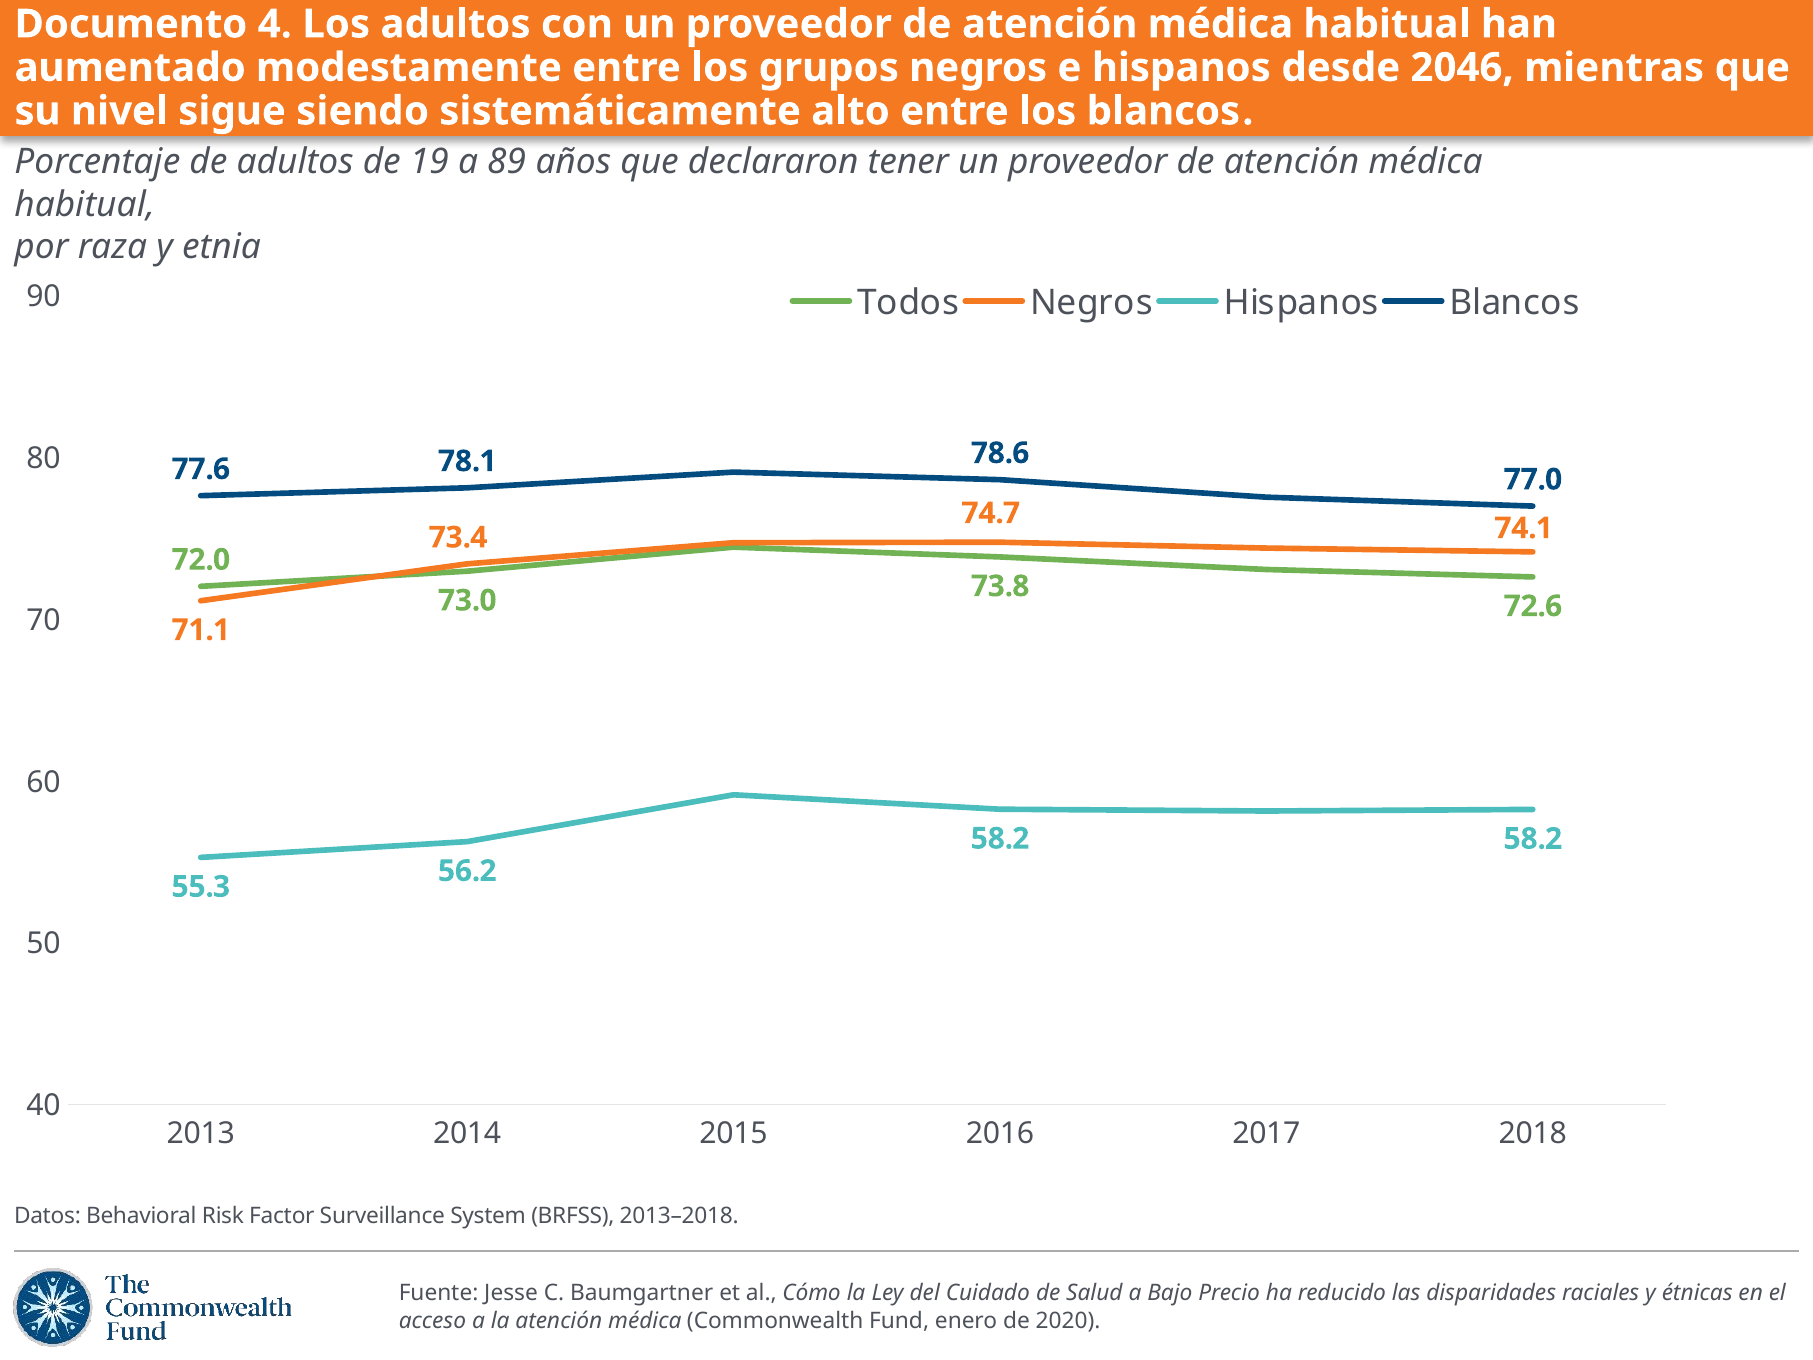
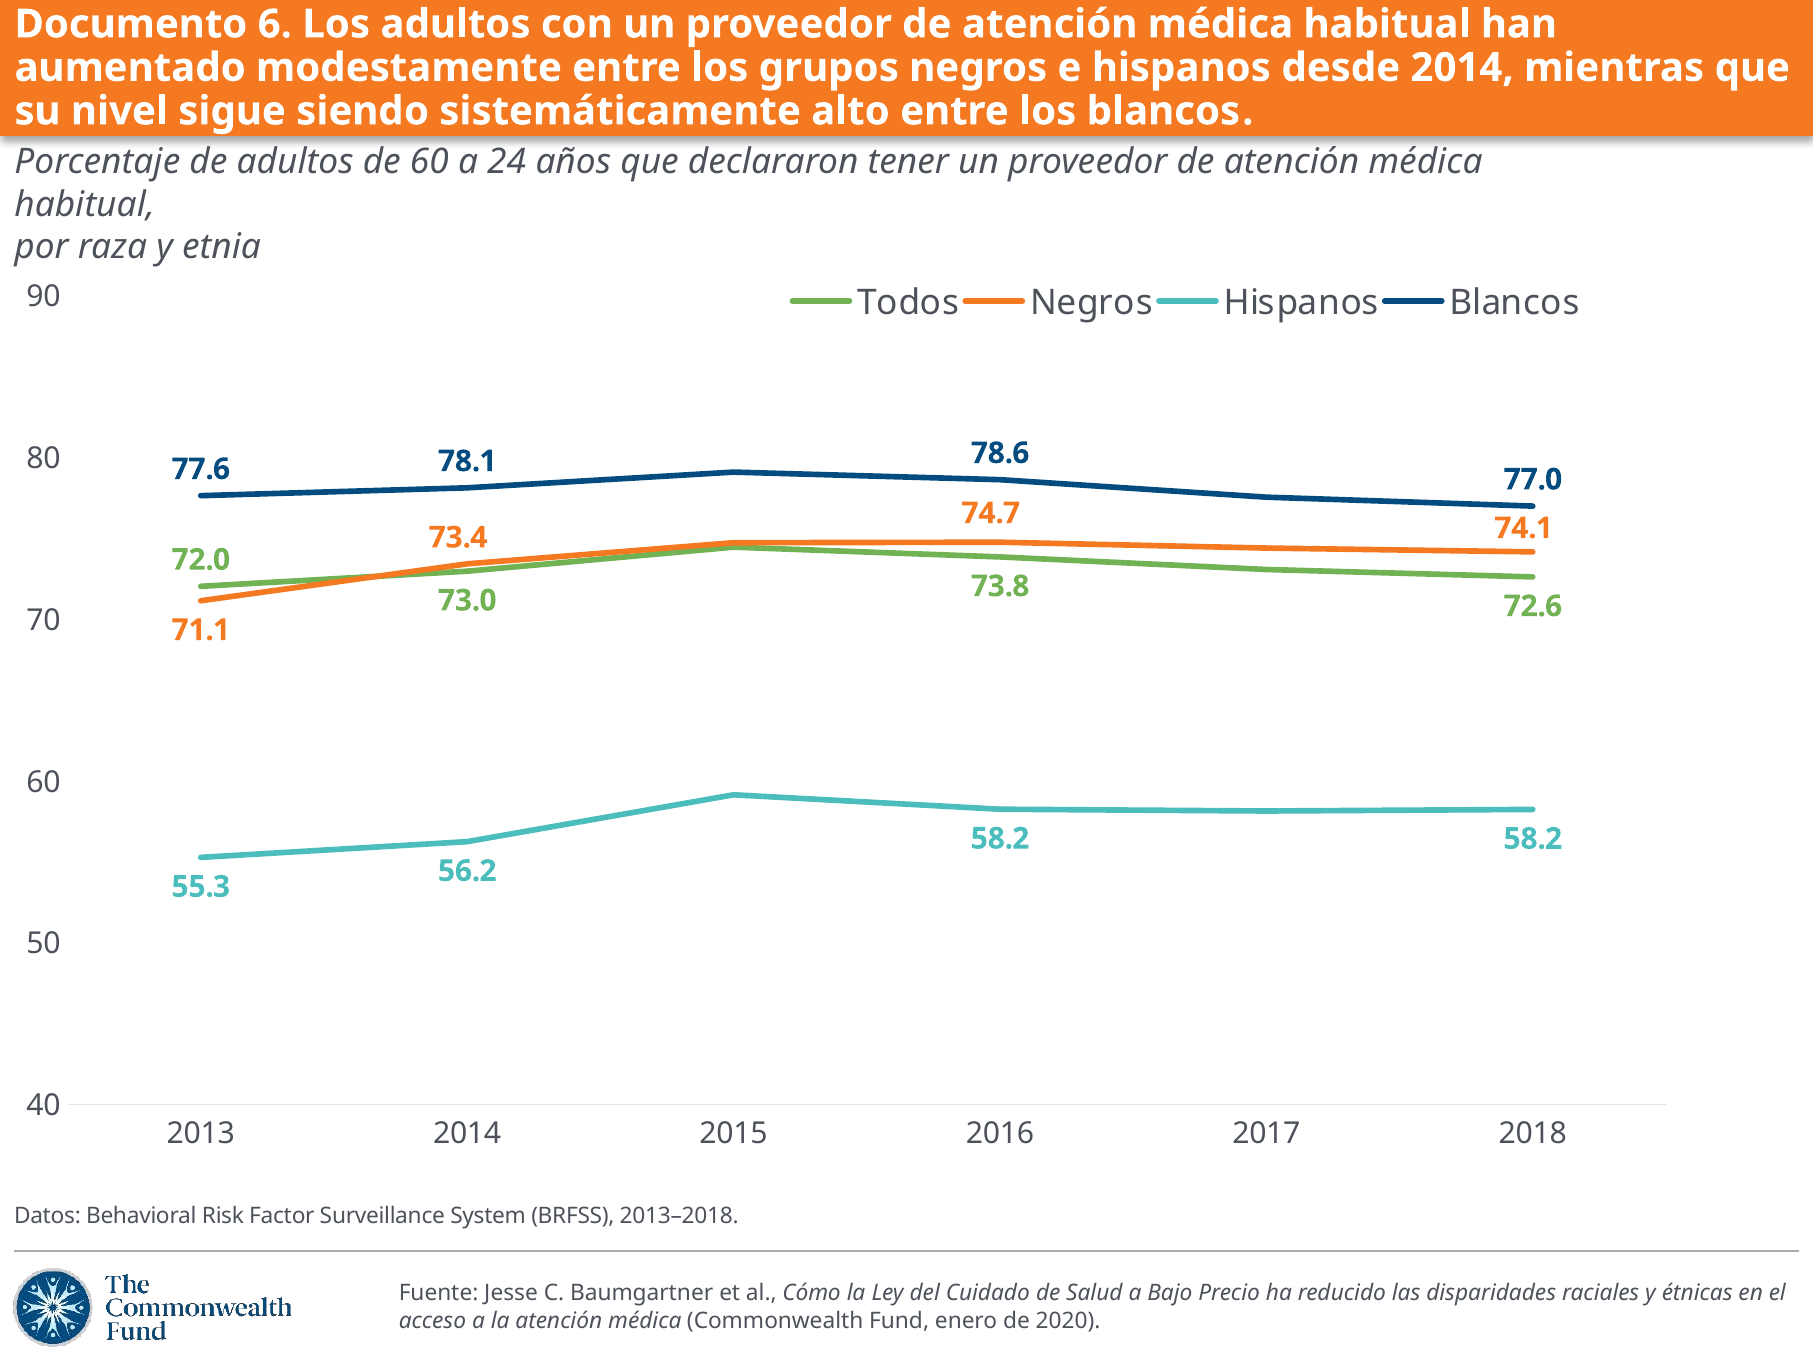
4: 4 -> 6 (275, 24)
desde 2046: 2046 -> 2014 (1462, 68)
de 19: 19 -> 60 (429, 162)
89: 89 -> 24 (507, 162)
